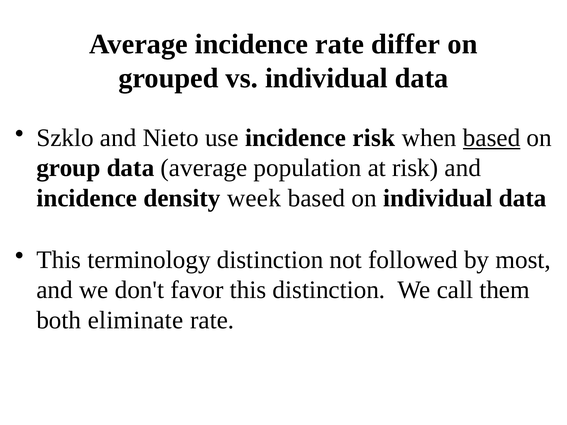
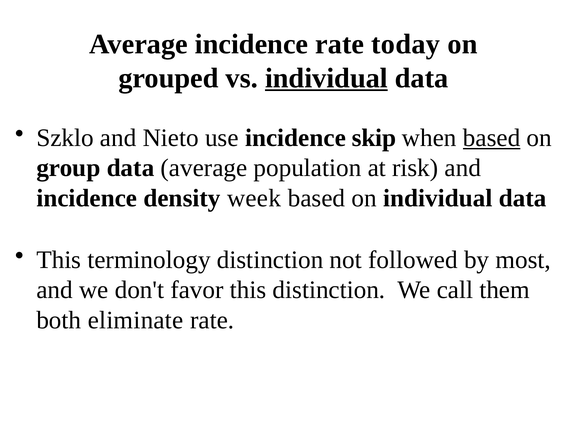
differ: differ -> today (406, 44)
individual underline: none -> present (326, 78)
incidence risk: risk -> skip (374, 138)
